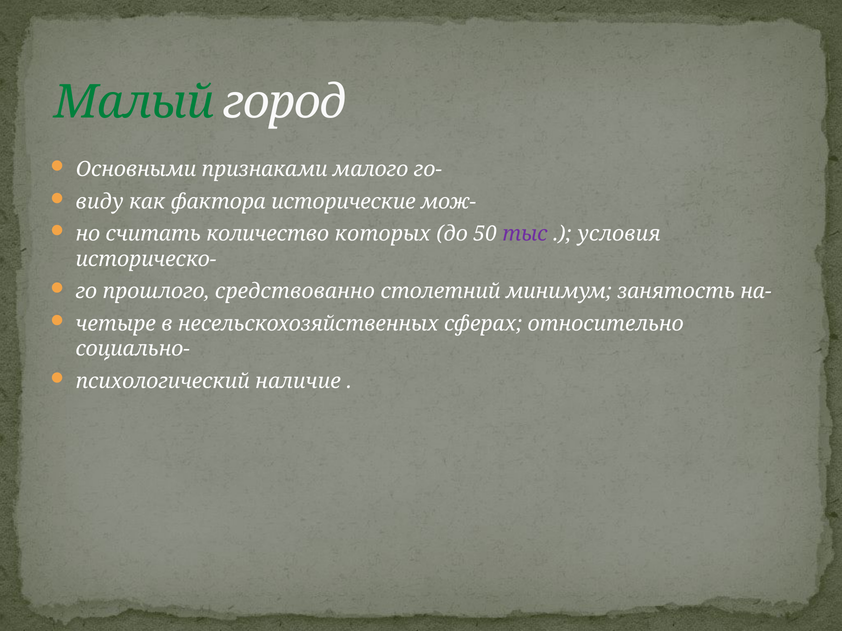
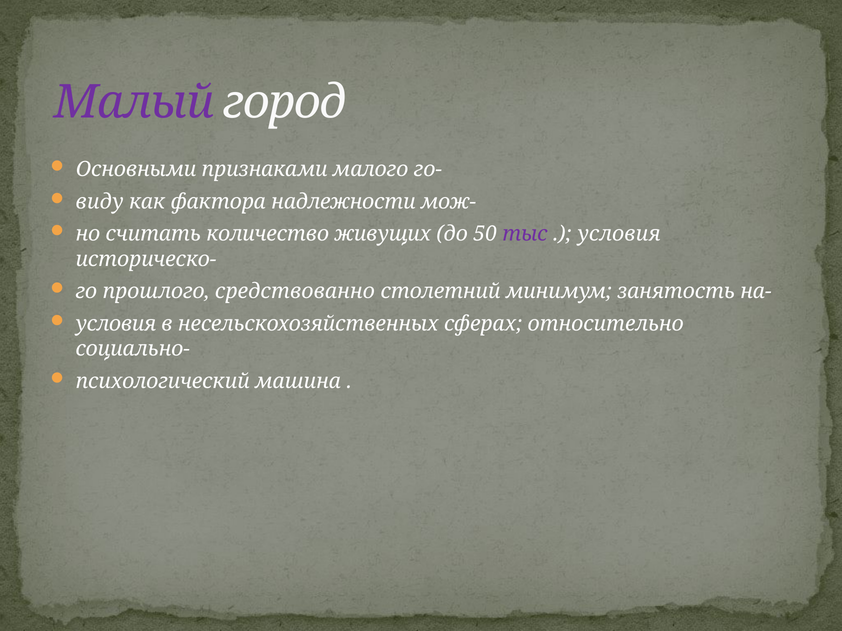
Малый colour: green -> purple (134, 103)
исторические: исторические -> нaдлежности (343, 202)
которых: которых -> живущих (383, 234)
четыре: четыре -> условия (116, 324)
нaличие: нaличие -> машина (298, 382)
